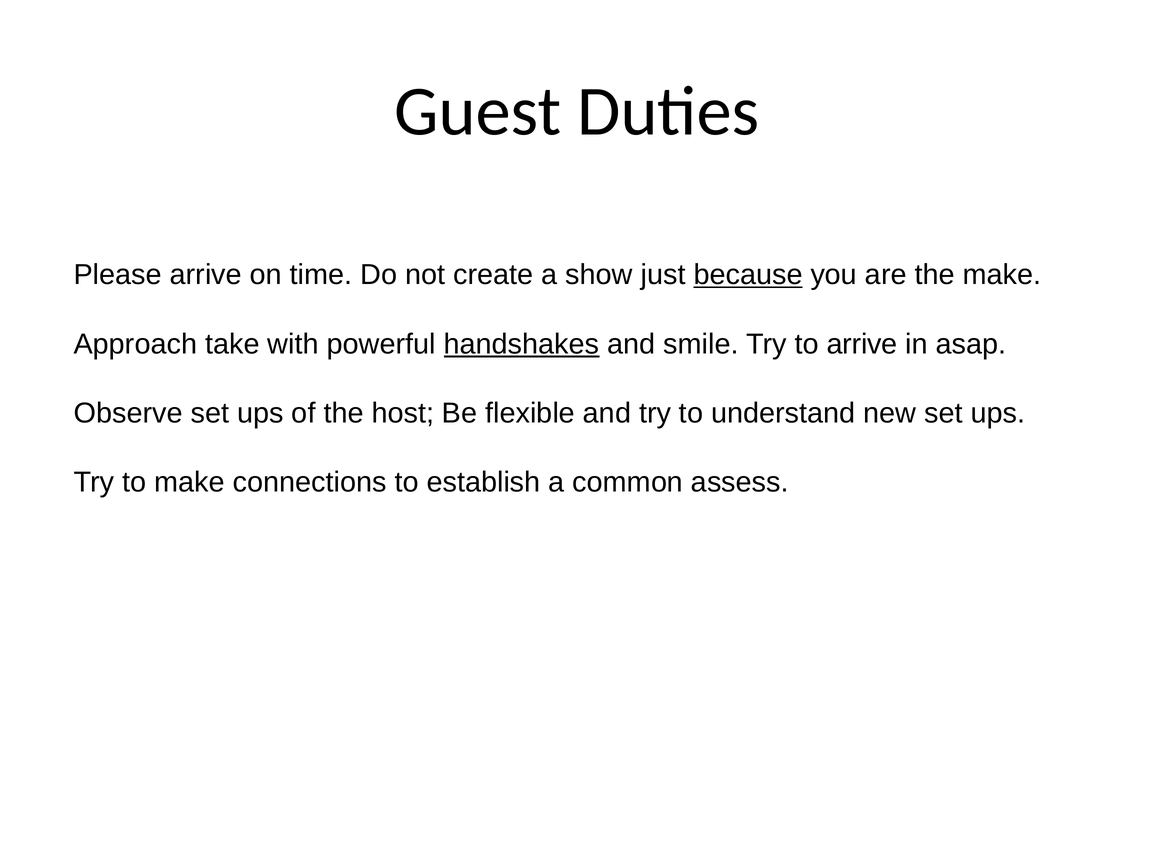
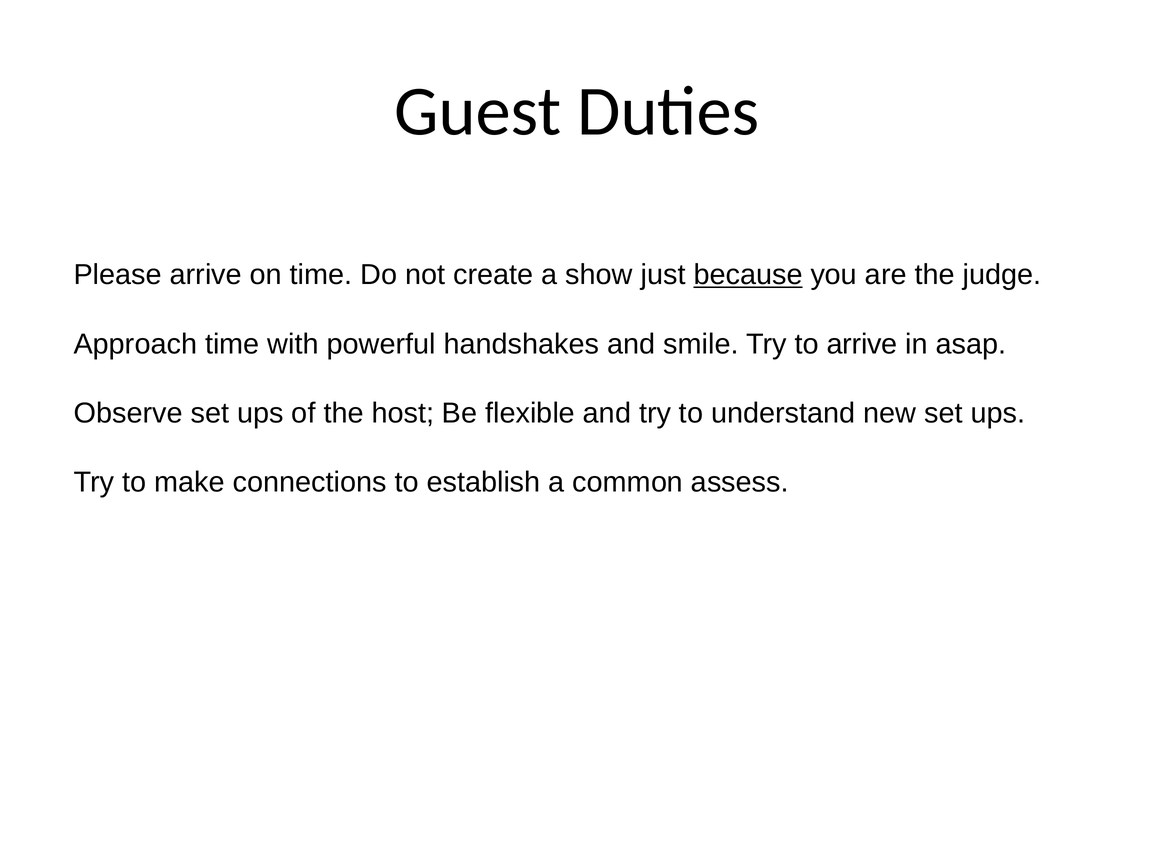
the make: make -> judge (1002, 275)
Approach take: take -> time (232, 344)
handshakes underline: present -> none (522, 344)
